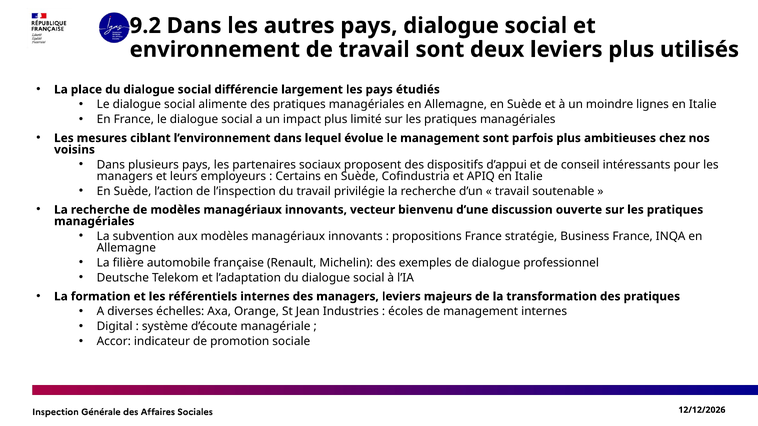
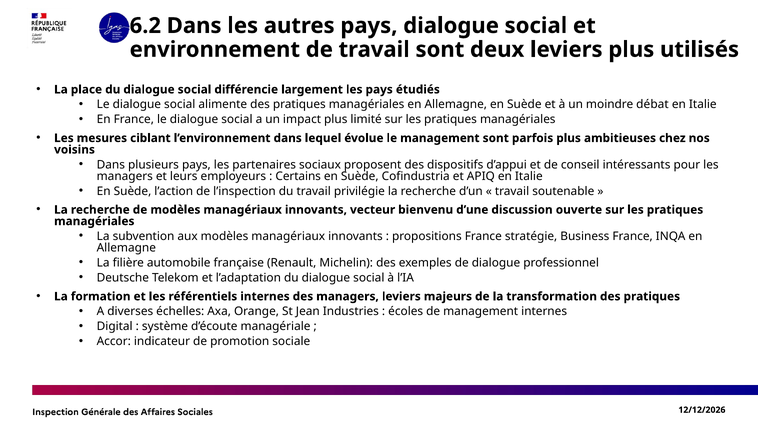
9.2: 9.2 -> 6.2 (145, 26)
lignes: lignes -> débat (652, 105)
